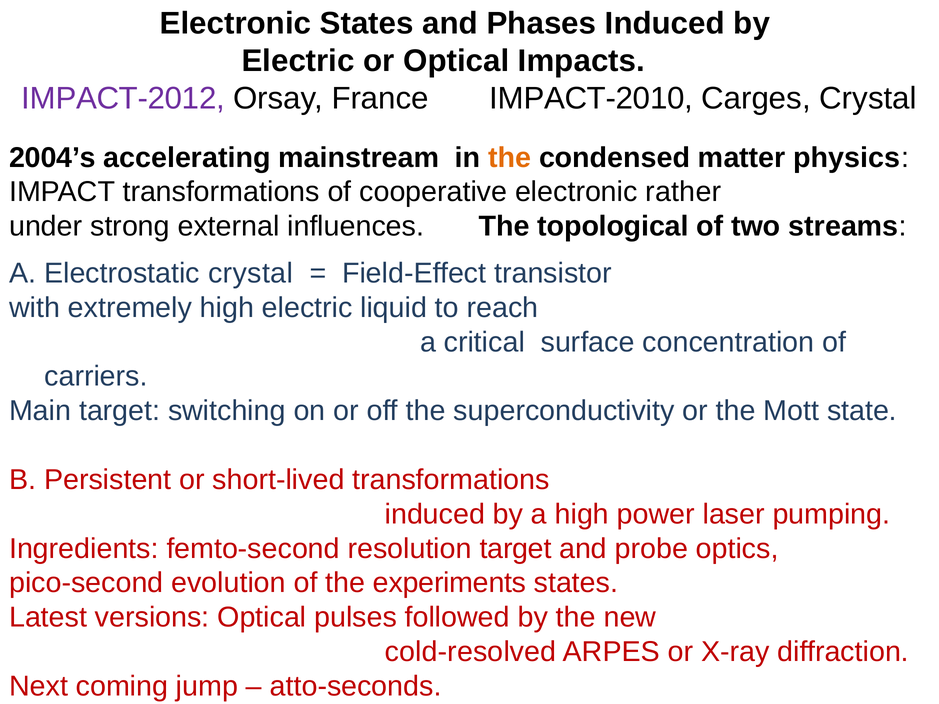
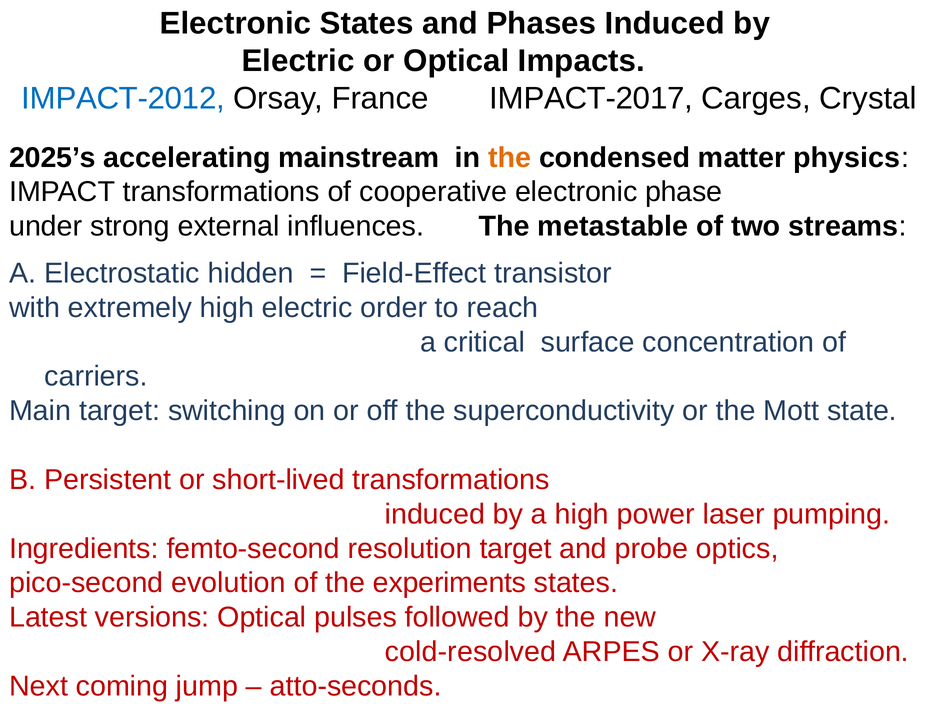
IMPACT-2012 colour: purple -> blue (123, 99)
IMPACT-2010: IMPACT-2010 -> IMPACT-2017 (591, 99)
2004’s: 2004’s -> 2025’s (53, 158)
rather: rather -> phase (684, 192)
topological: topological -> metastable (613, 227)
Electrostatic crystal: crystal -> hidden (251, 273)
liquid: liquid -> order (394, 308)
